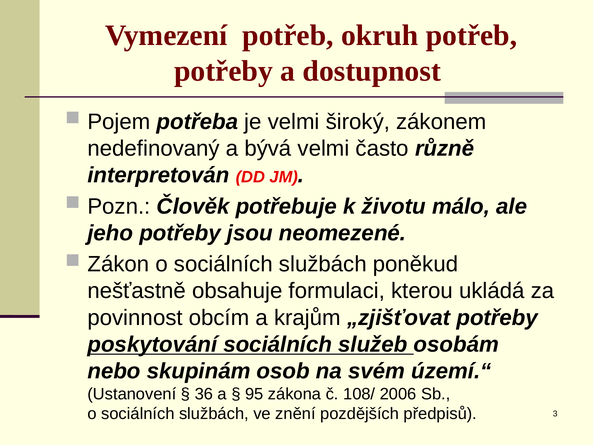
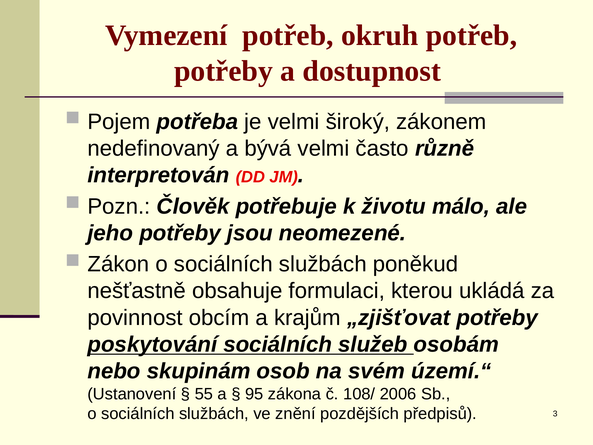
36: 36 -> 55 (204, 394)
